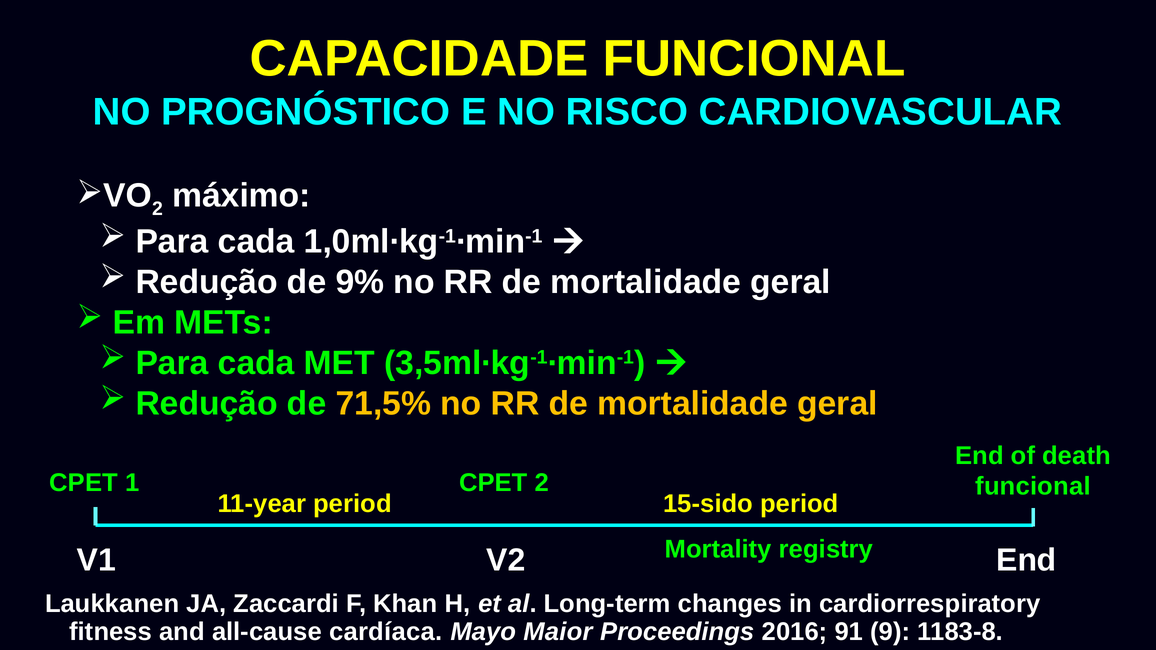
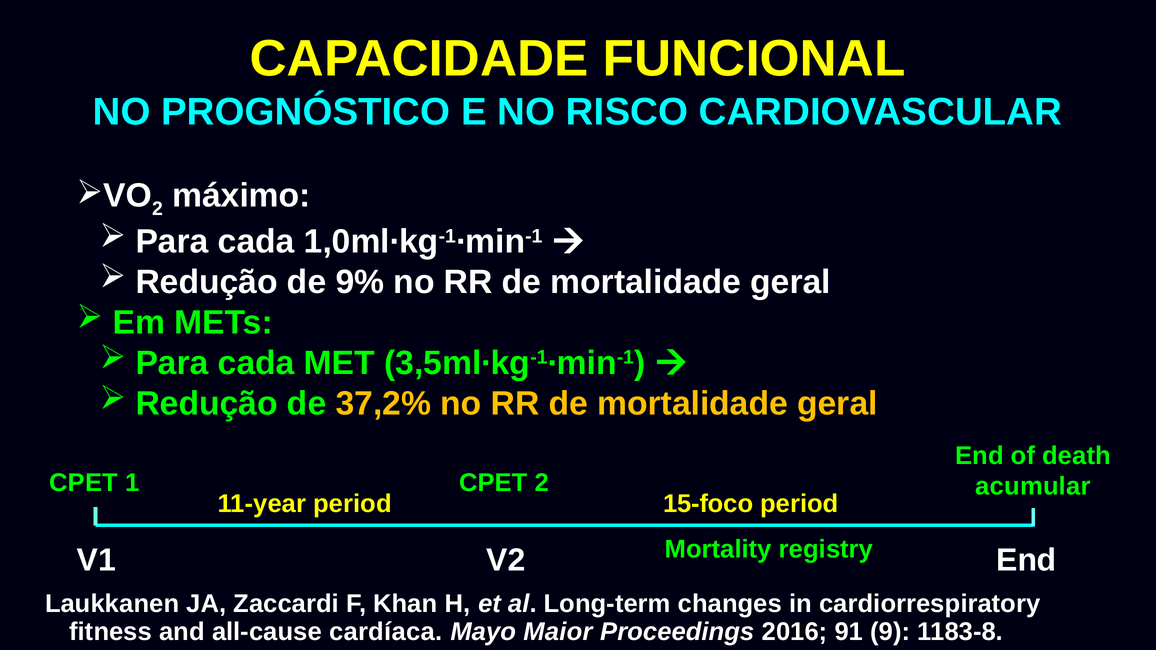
71,5%: 71,5% -> 37,2% (383, 404)
funcional: funcional -> acumular (1033, 487)
15-sido: 15-sido -> 15-foco (708, 504)
